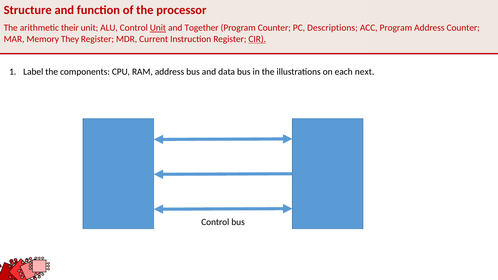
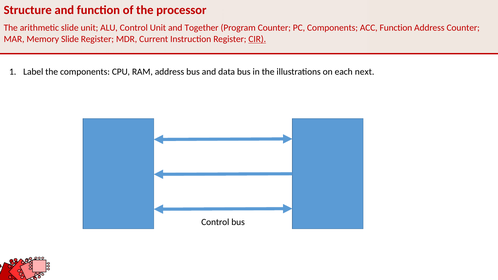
arithmetic their: their -> slide (70, 28)
Unit underline: present -> none (158, 28)
PC Descriptions: Descriptions -> Components (332, 28)
ACC Program: Program -> Function (396, 28)
Memory They: They -> Slide (70, 39)
